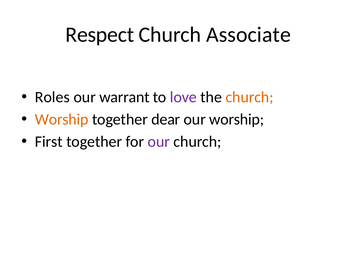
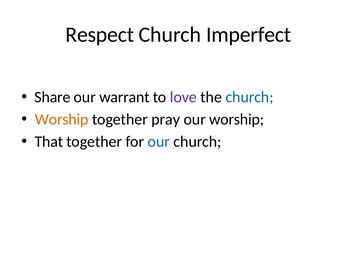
Associate: Associate -> Imperfect (249, 35)
Roles: Roles -> Share (52, 97)
church colour: orange -> blue (250, 97)
dear: dear -> pray (166, 119)
First: First -> That (49, 142)
our colour: purple -> blue (159, 142)
